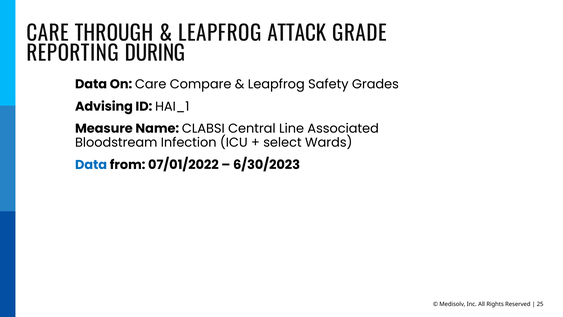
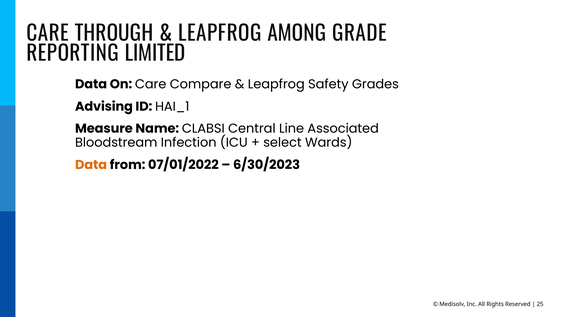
ATTACK: ATTACK -> AMONG (297, 34)
DURING: DURING -> LIMITED (155, 54)
Data colour: blue -> orange (91, 165)
